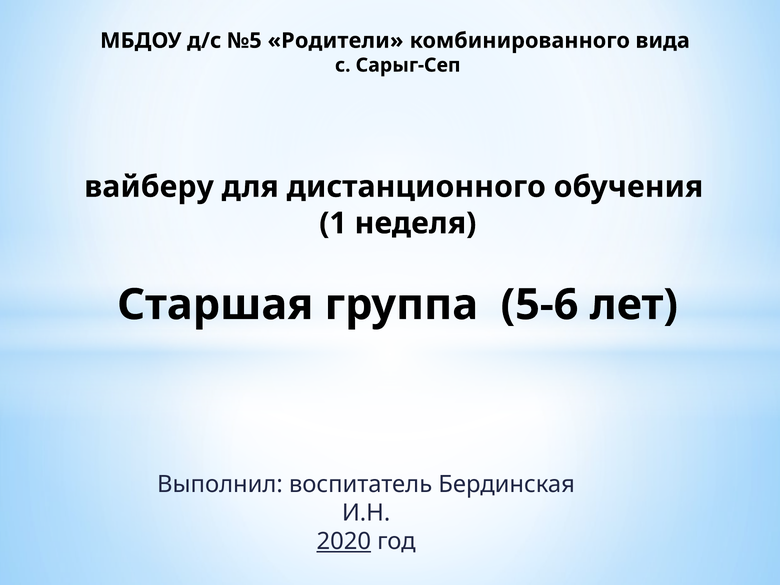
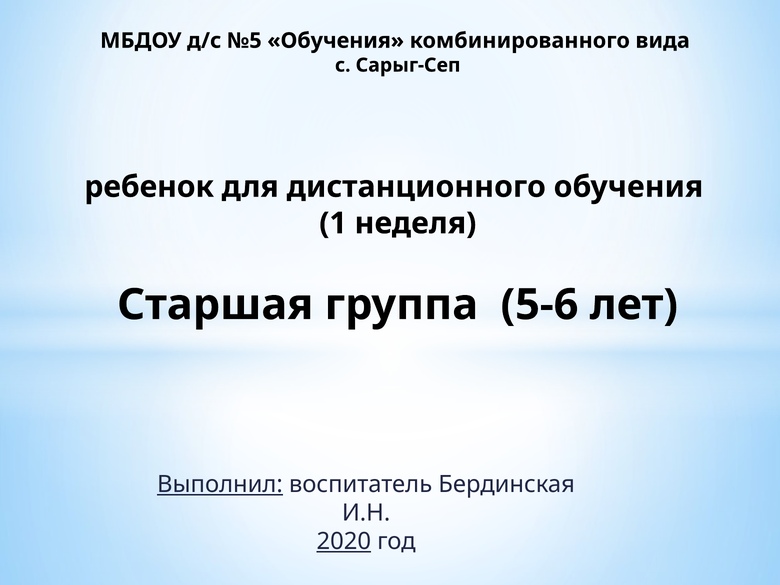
№5 Родители: Родители -> Обучения (336, 41)
вайберу: вайберу -> ребенок (149, 187)
Выполнил underline: none -> present (220, 484)
